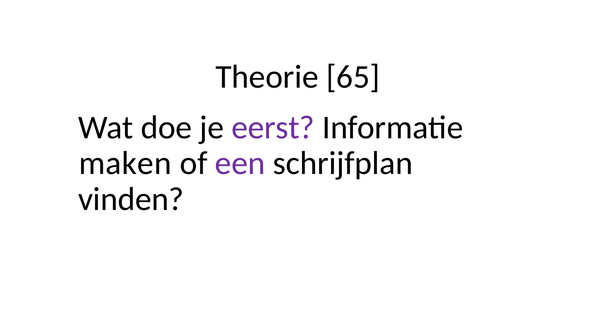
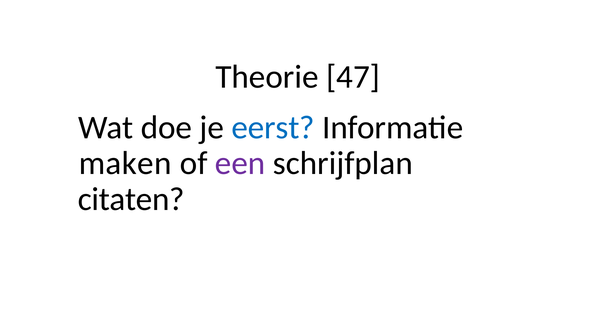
65: 65 -> 47 (353, 77)
eerst colour: purple -> blue (273, 127)
vinden: vinden -> citaten (131, 199)
